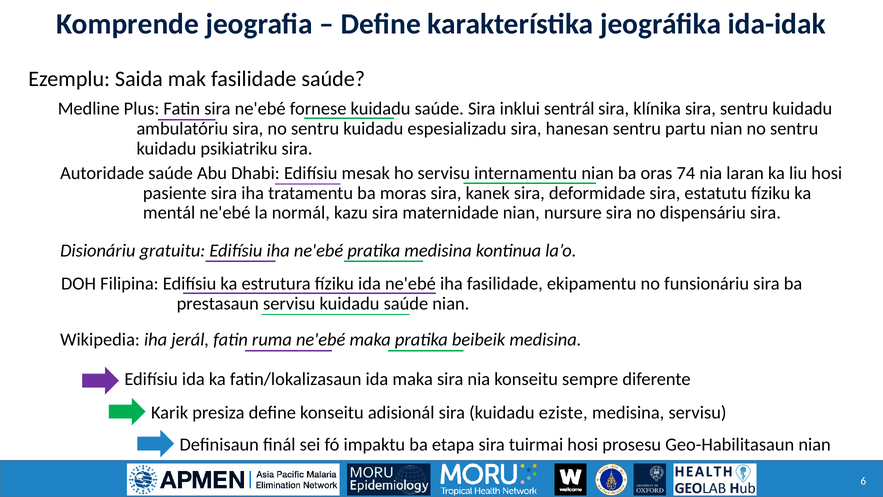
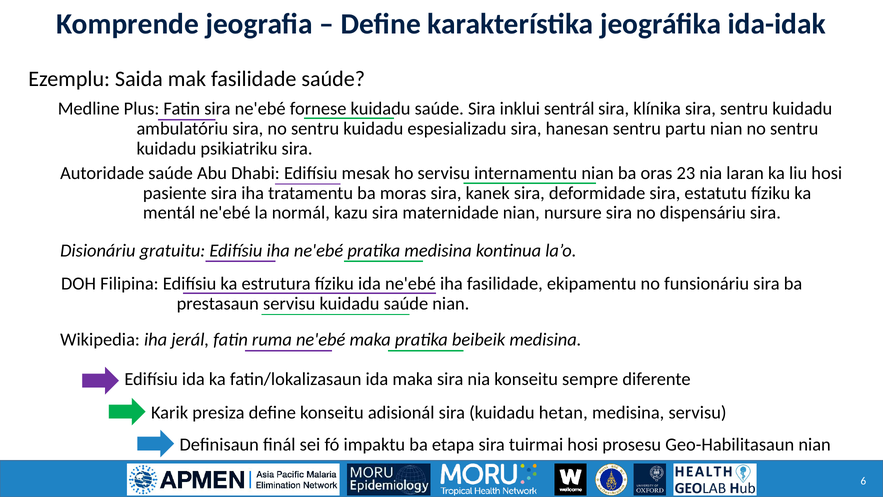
74: 74 -> 23 (686, 173)
eziste: eziste -> hetan (563, 412)
